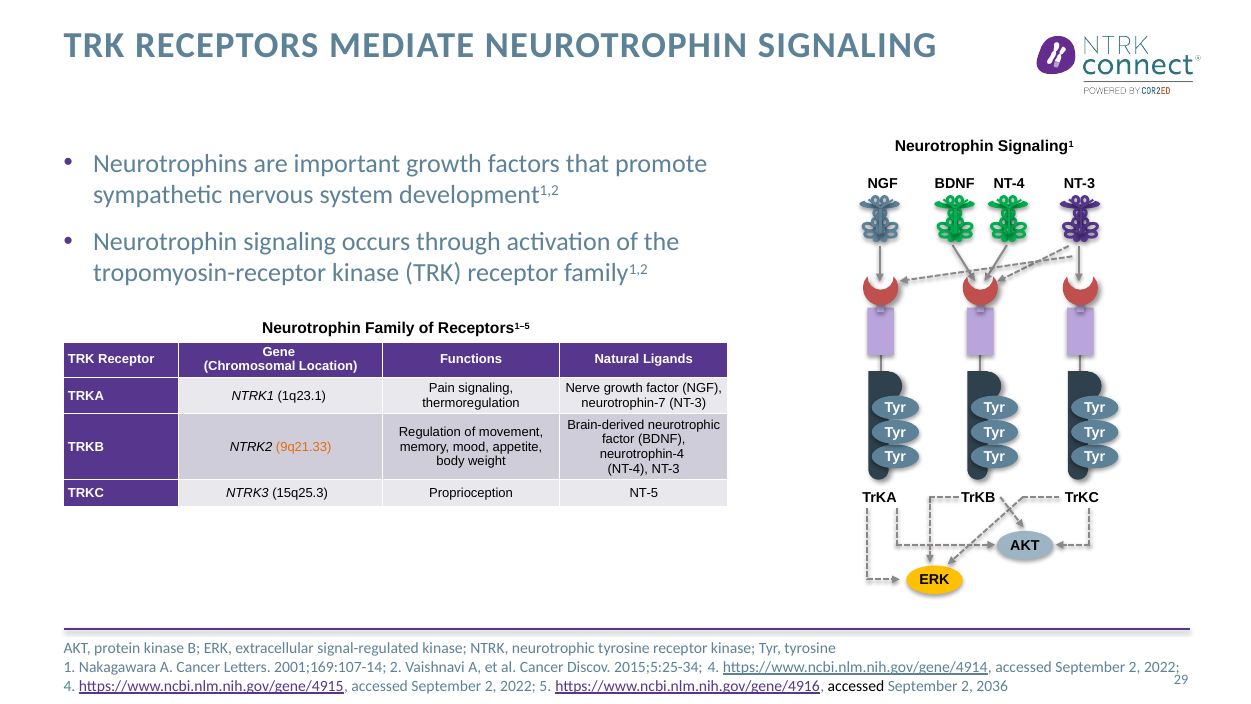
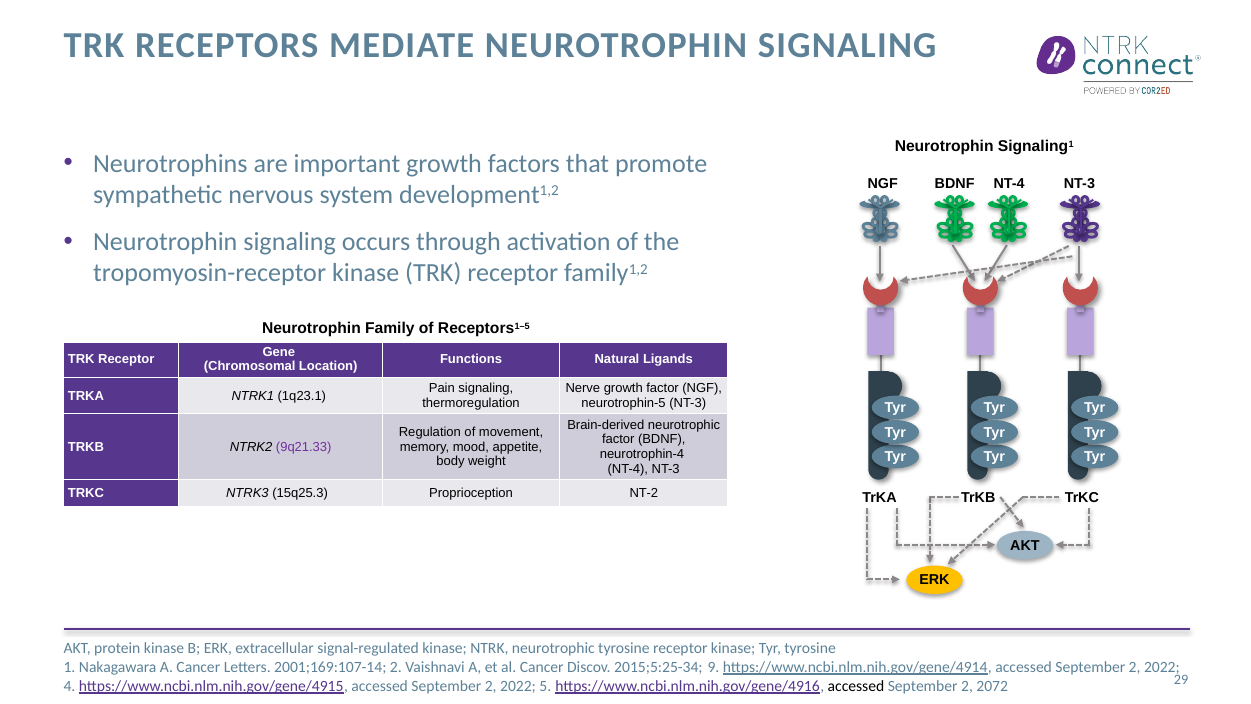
neurotrophin-7: neurotrophin-7 -> neurotrophin-5 (624, 403)
9q21.33 colour: orange -> purple (304, 447)
NT-5: NT-5 -> NT-2 (644, 493)
2015;5:25-34 4: 4 -> 9 (713, 667)
2036: 2036 -> 2072 (992, 686)
